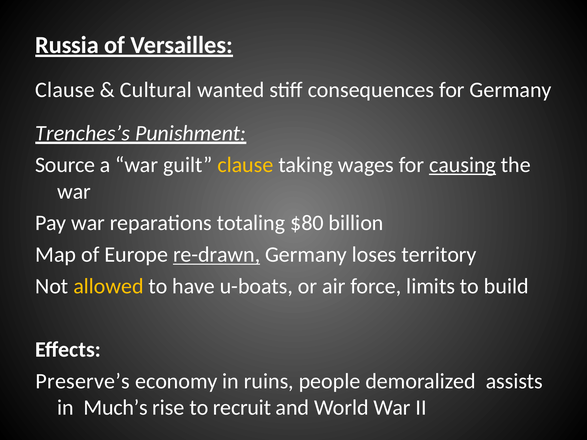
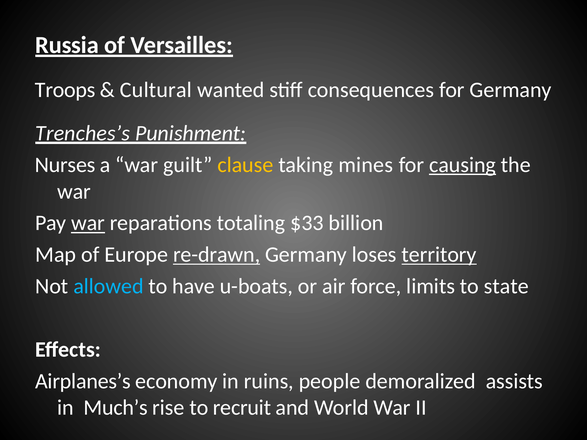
Clause: Clause -> Troops (65, 90)
Source: Source -> Nurses (65, 165)
wages: wages -> mines (366, 165)
war underline: none -> present (88, 223)
$80: $80 -> $33 (307, 223)
territory underline: none -> present (439, 255)
allowed colour: yellow -> light blue (108, 287)
build: build -> state (506, 287)
Preserve’s: Preserve’s -> Airplanes’s (83, 381)
